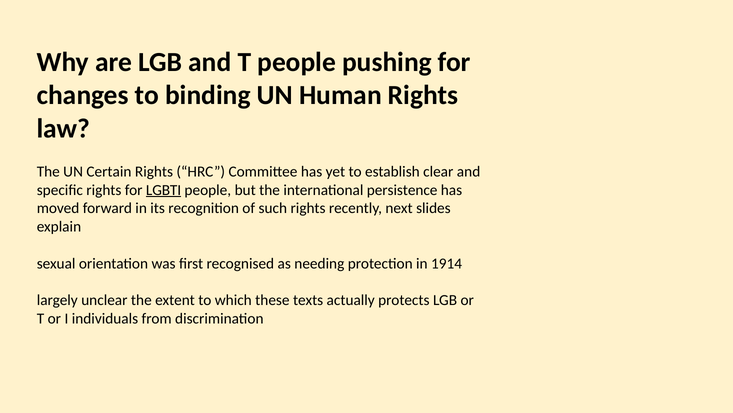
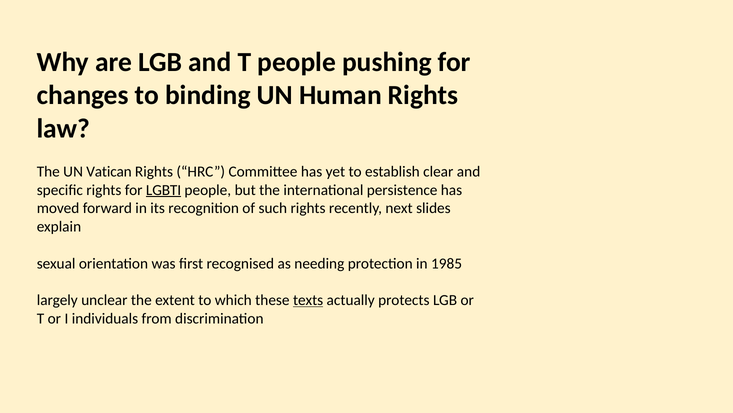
Certain: Certain -> Vatican (109, 171)
1914: 1914 -> 1985 (447, 263)
texts underline: none -> present (308, 300)
